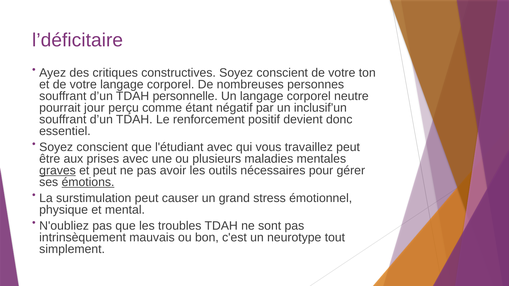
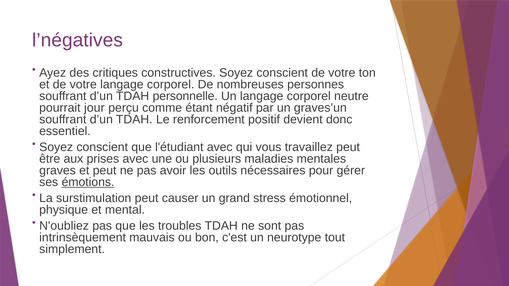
l’déficitaire: l’déficitaire -> l’négatives (78, 40)
inclusif’un: inclusif’un -> graves’un (320, 108)
graves underline: present -> none (58, 171)
